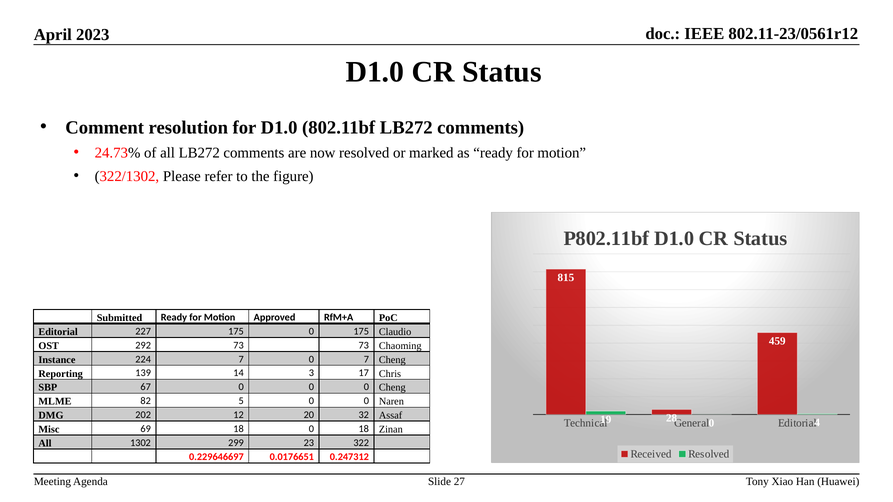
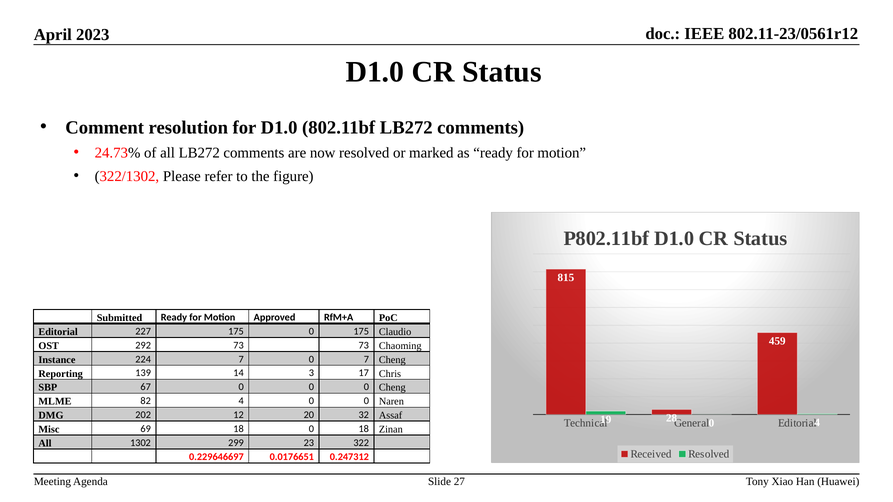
82 5: 5 -> 4 (241, 401)
